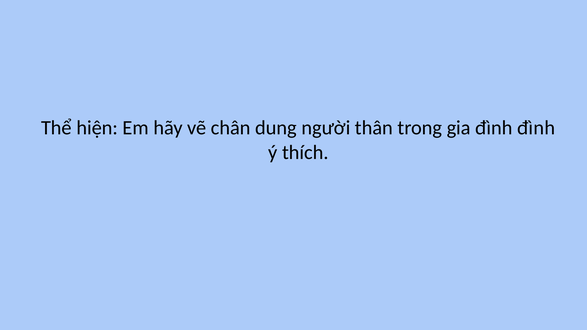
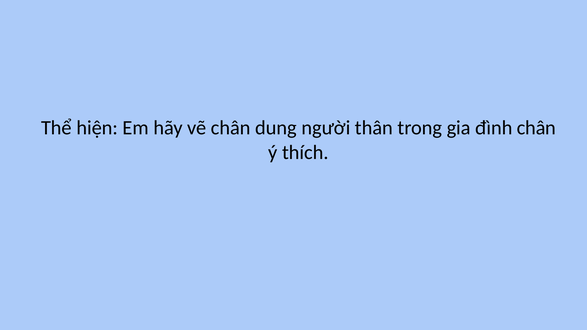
đình đình: đình -> chân (536, 128)
